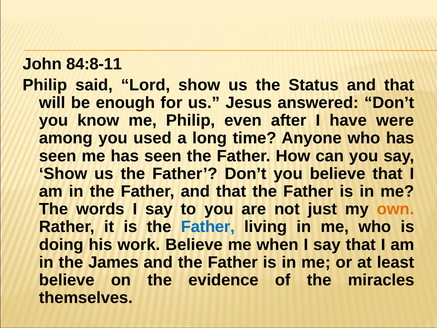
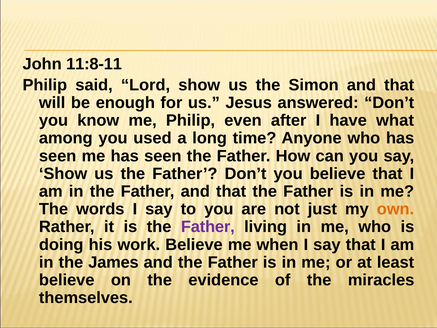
84:8-11: 84:8-11 -> 11:8-11 (94, 64)
Status: Status -> Simon (314, 85)
were: were -> what (395, 120)
Father colour: blue -> purple (208, 227)
